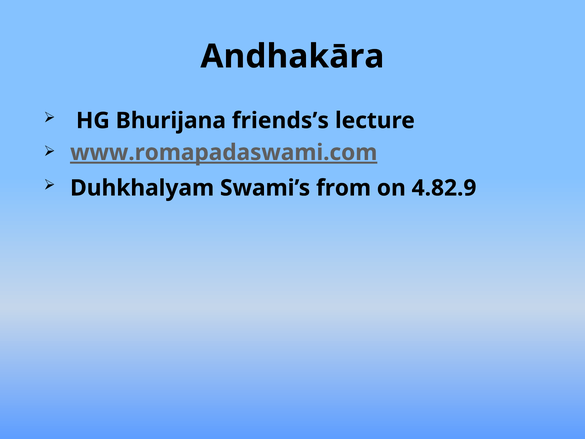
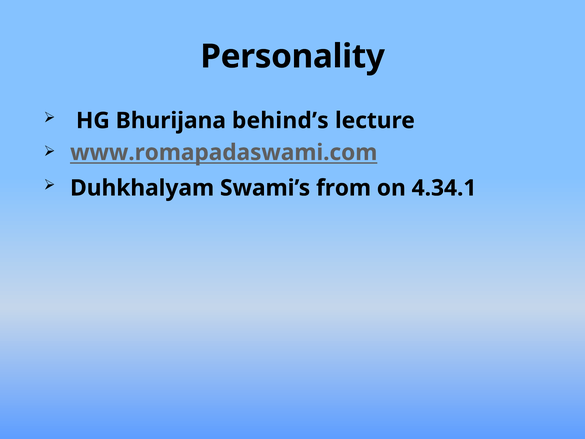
Andhakāra: Andhakāra -> Personality (293, 56)
friends’s: friends’s -> behind’s (280, 121)
www.romapadaswami.com underline: present -> none (224, 152)
4.82.9: 4.82.9 -> 4.34.1 (444, 188)
